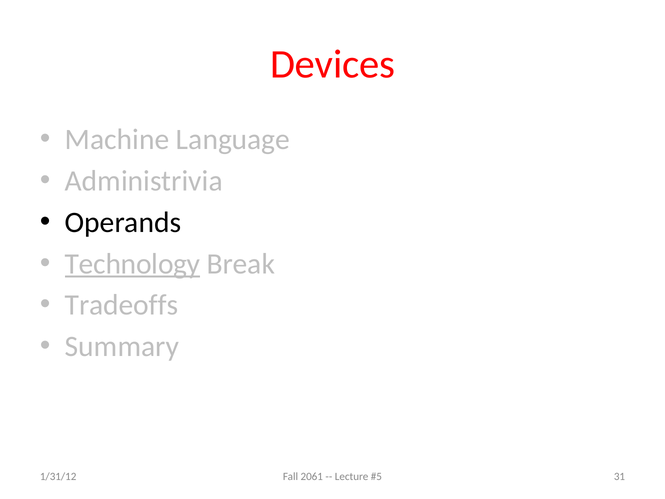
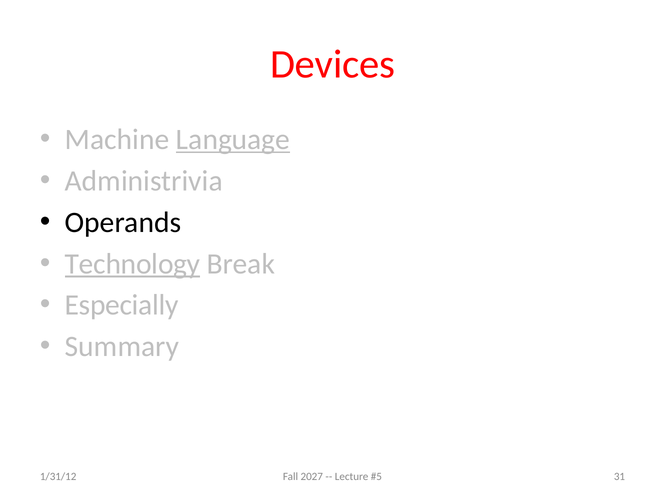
Language underline: none -> present (233, 140)
Tradeoffs: Tradeoffs -> Especially (122, 305)
2061: 2061 -> 2027 (312, 476)
